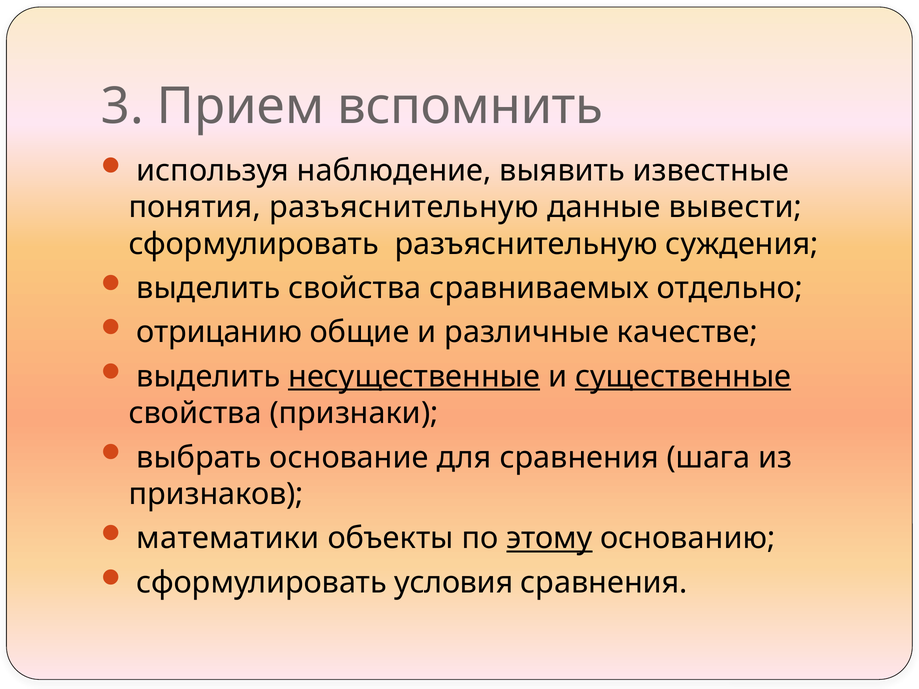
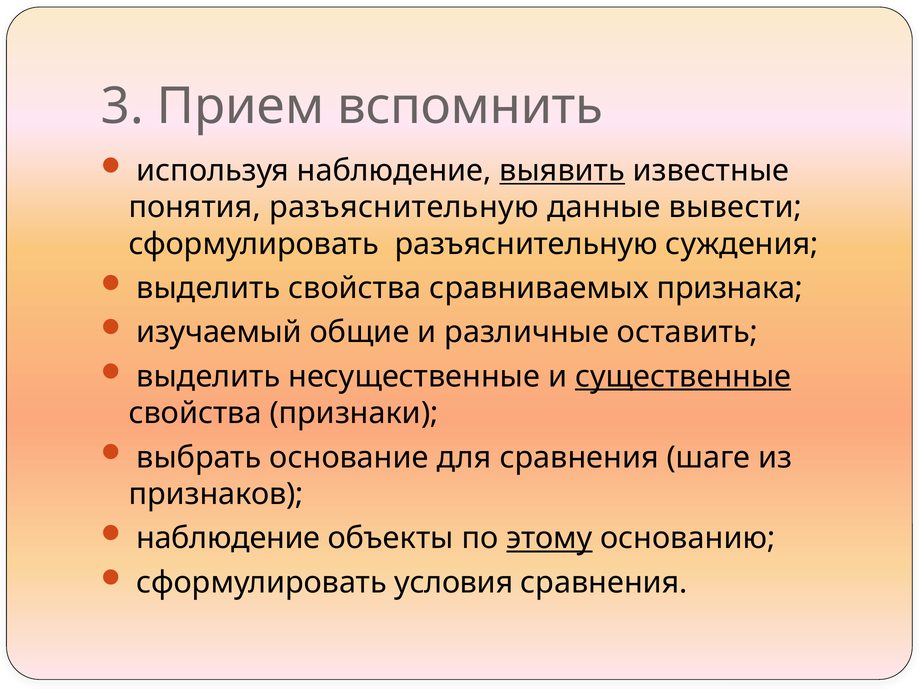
выявить underline: none -> present (562, 171)
отдельно: отдельно -> признака (730, 288)
отрицанию: отрицанию -> изучаемый (219, 332)
качестве: качестве -> оставить (688, 332)
несущественные underline: present -> none (414, 377)
шага: шага -> шаге (708, 458)
математики: математики -> наблюдение (228, 539)
